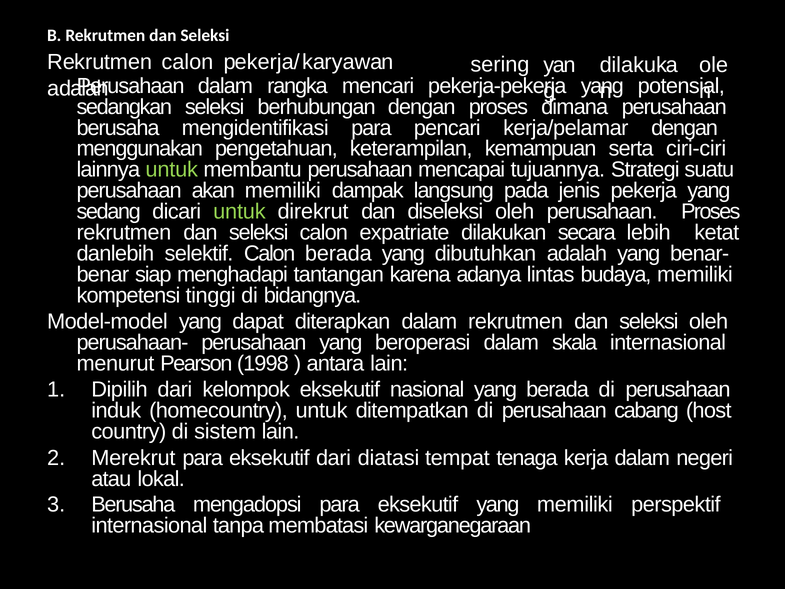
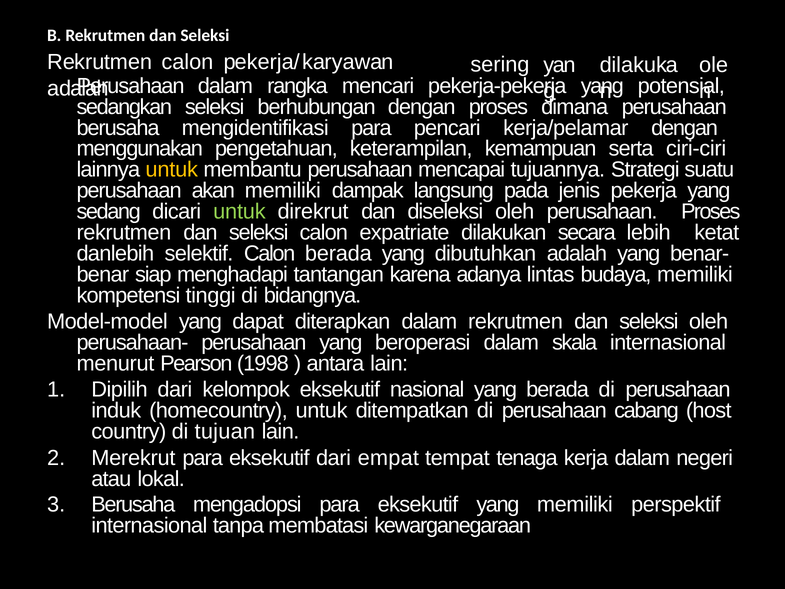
untuk colour: light green -> yellow (172, 170)
sistem: sistem -> tujuan (225, 432)
diatasi: diatasi -> empat (388, 458)
